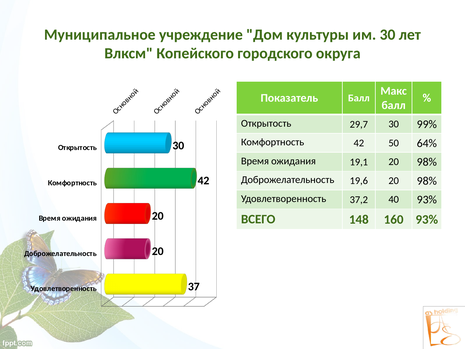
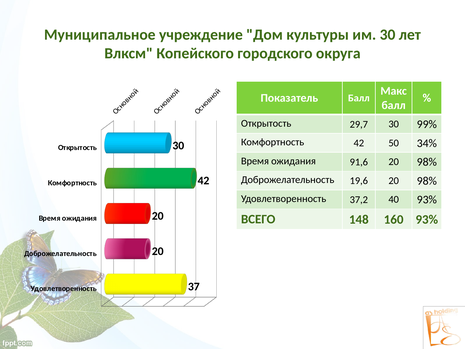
64%: 64% -> 34% (427, 143)
19,1: 19,1 -> 91,6 (359, 162)
